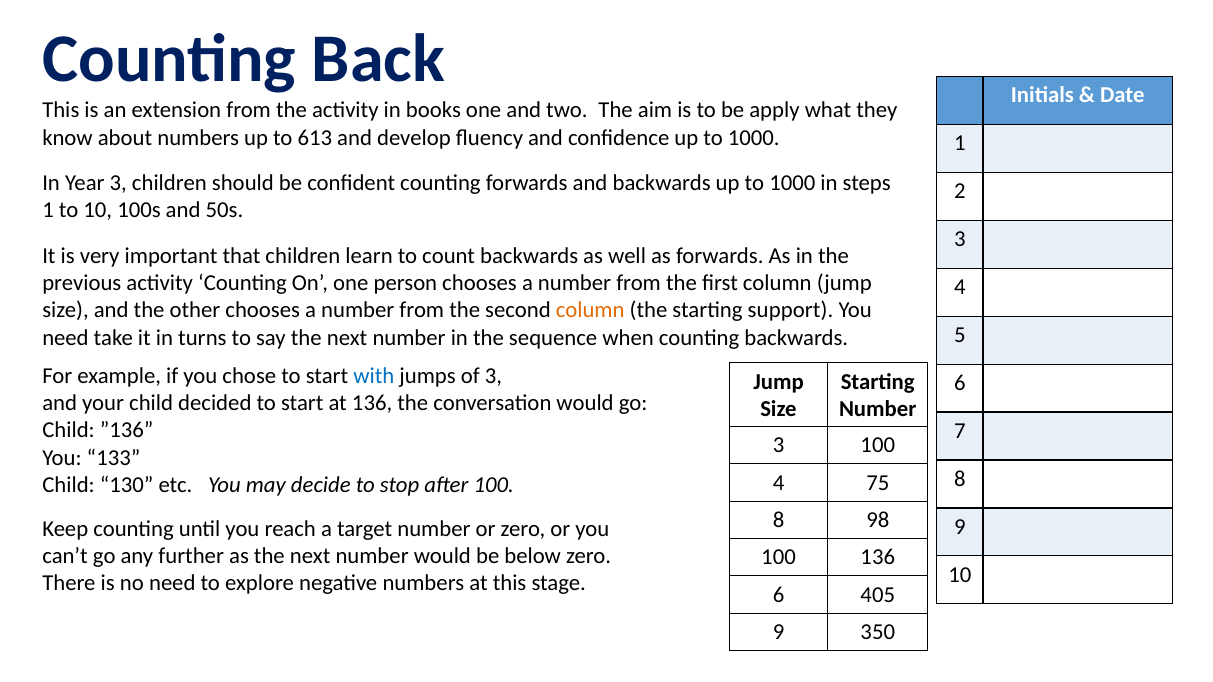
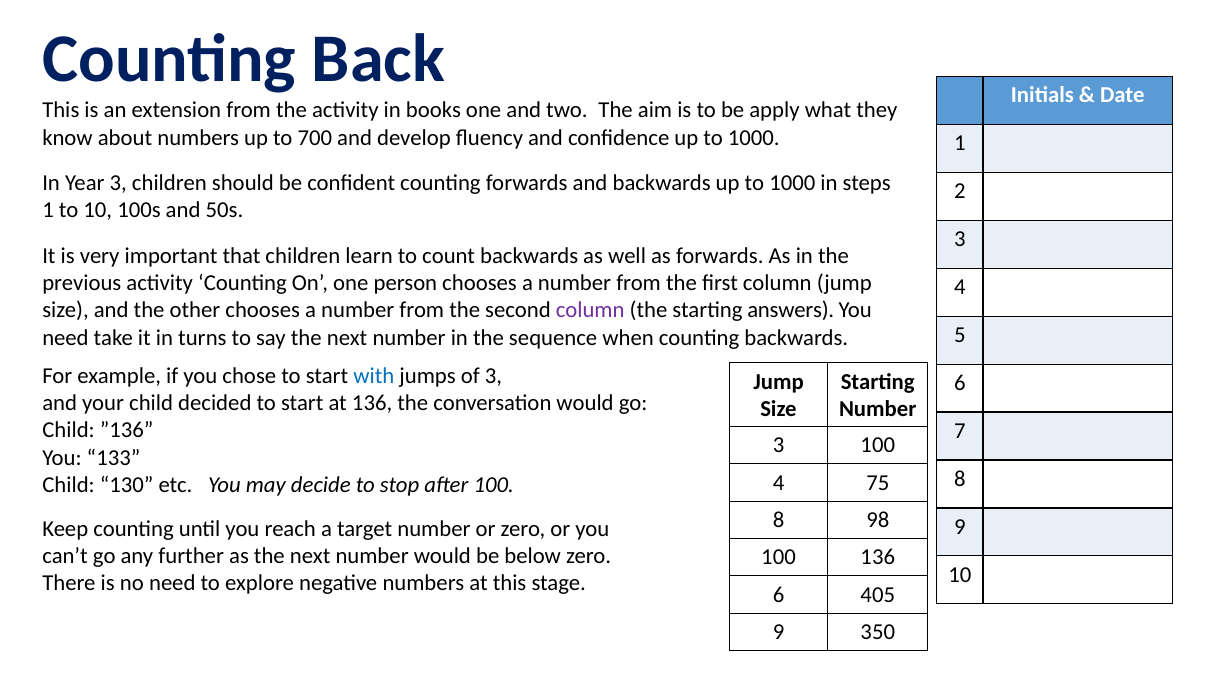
613: 613 -> 700 (315, 138)
column colour: orange -> purple (590, 311)
support: support -> answers (791, 311)
